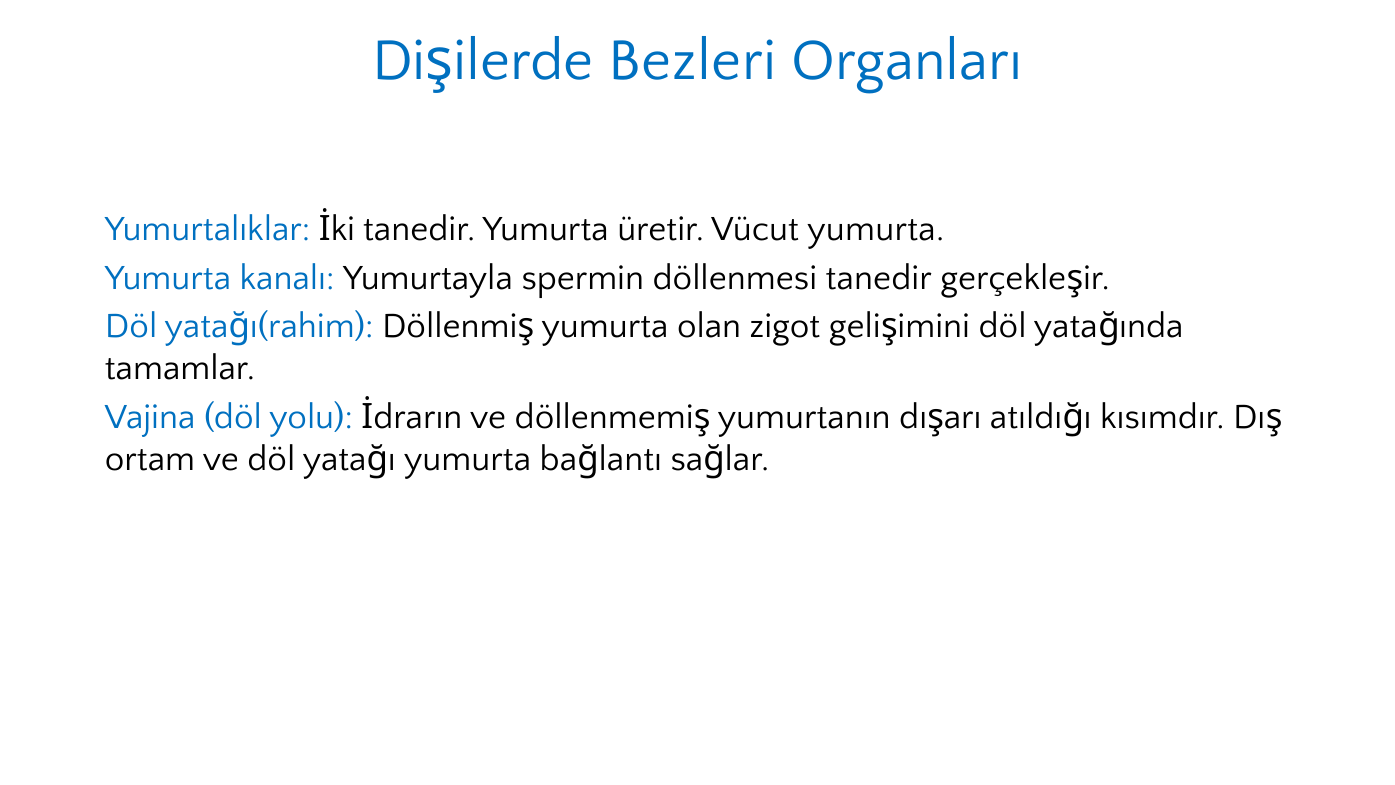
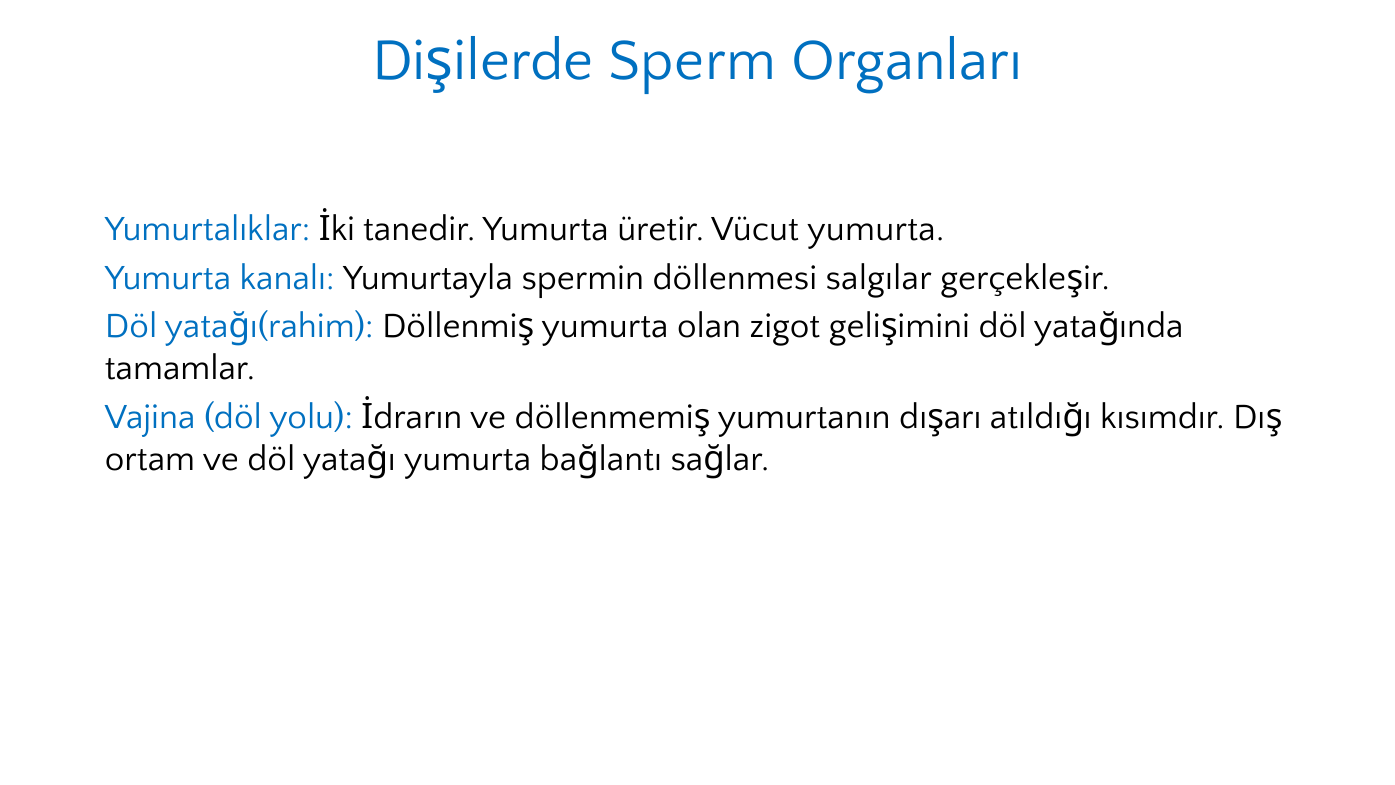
Bezleri: Bezleri -> Sperm (693, 60)
döllenmesi tanedir: tanedir -> salgılar (879, 277)
